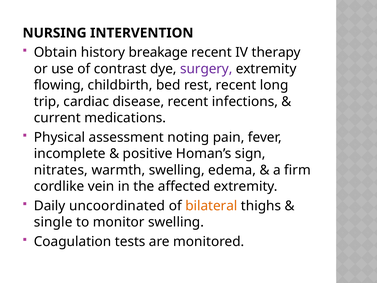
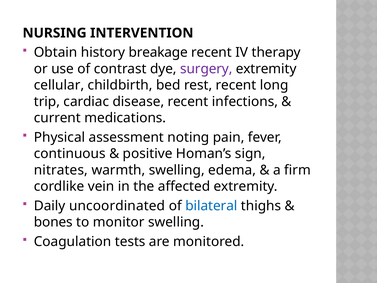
flowing: flowing -> cellular (59, 85)
incomplete: incomplete -> continuous (70, 154)
bilateral colour: orange -> blue (211, 206)
single: single -> bones (53, 222)
